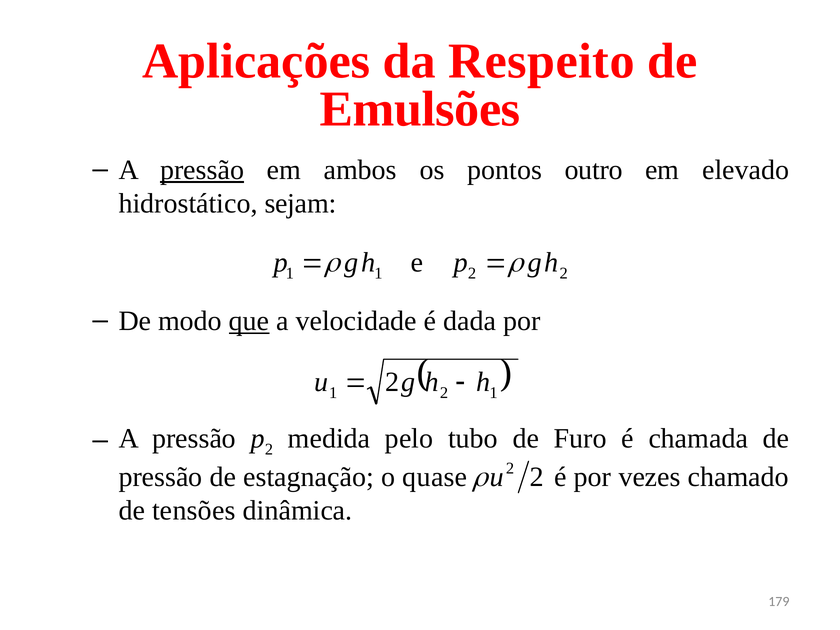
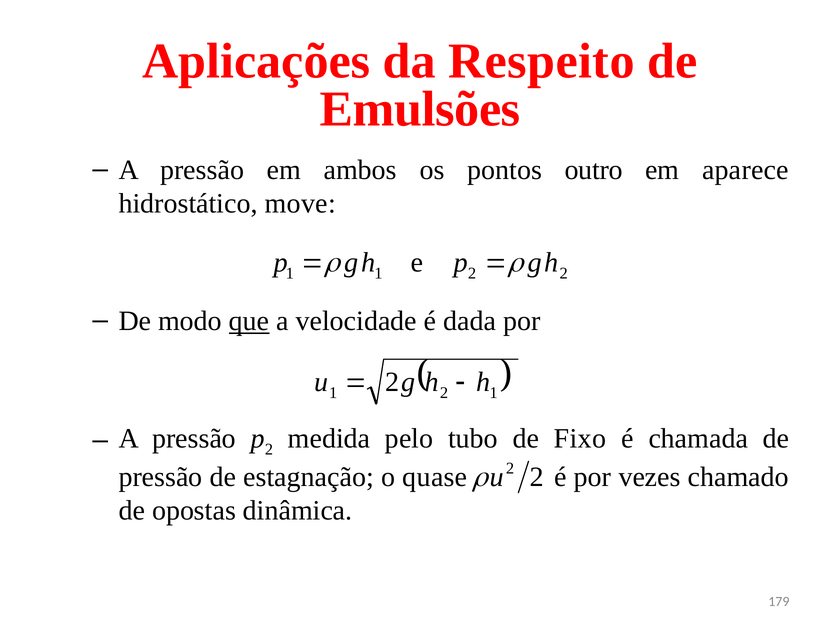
pressão underline: present -> none (202, 170)
elevado: elevado -> aparece (745, 170)
sejam: sejam -> move (300, 204)
Furo: Furo -> Fixo (580, 439)
tensões: tensões -> opostas (194, 511)
